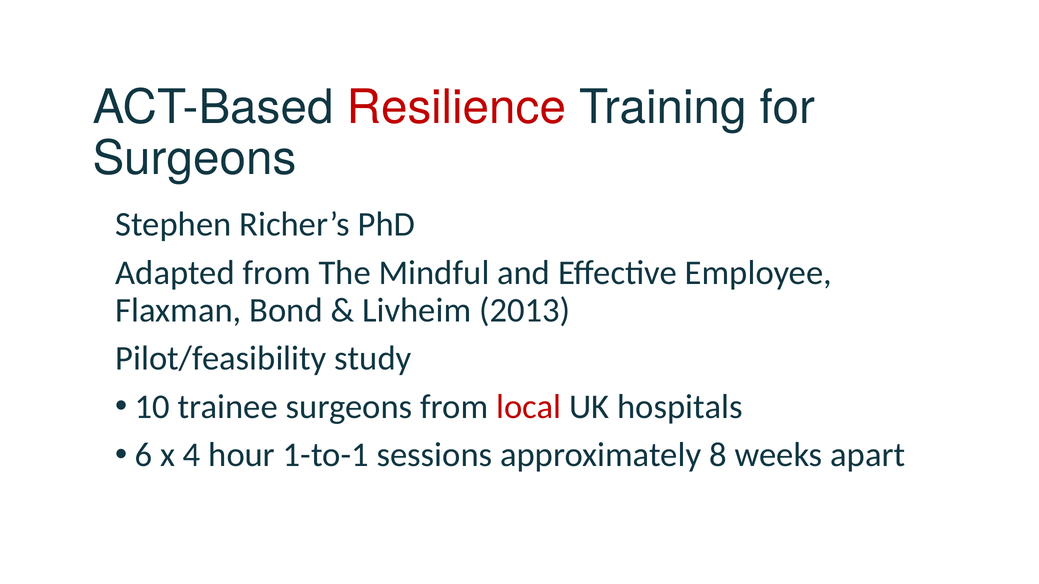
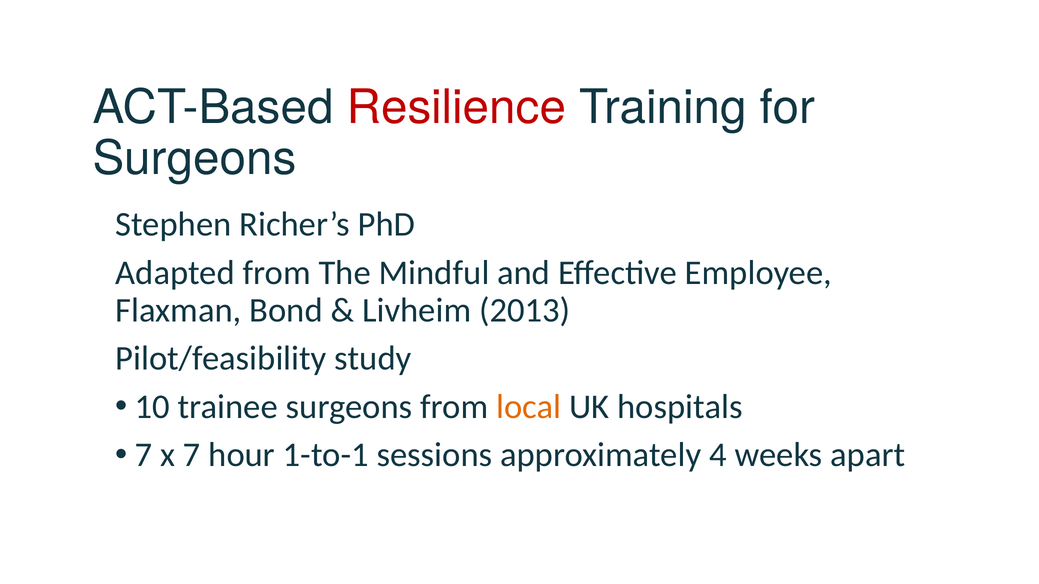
local colour: red -> orange (529, 407)
6: 6 -> 7 (144, 455)
x 4: 4 -> 7 (192, 455)
8: 8 -> 4 (718, 455)
